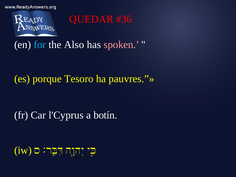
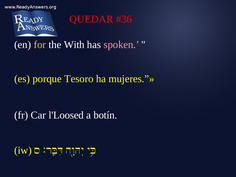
for colour: light blue -> yellow (40, 45)
Also: Also -> With (74, 45)
pauvres: pauvres -> mujeres (131, 79)
l'Cyprus: l'Cyprus -> l'Loosed (66, 115)
